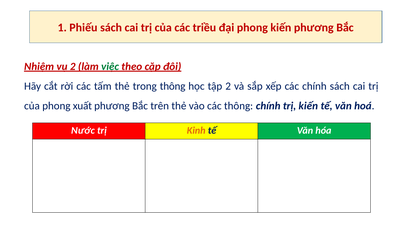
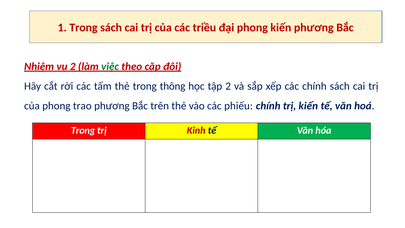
1 Phiếu: Phiếu -> Trong (83, 28)
xuất: xuất -> trao (82, 106)
các thông: thông -> phiếu (239, 106)
Nước: Nước -> Trong (83, 130)
Kinh colour: orange -> red (196, 130)
